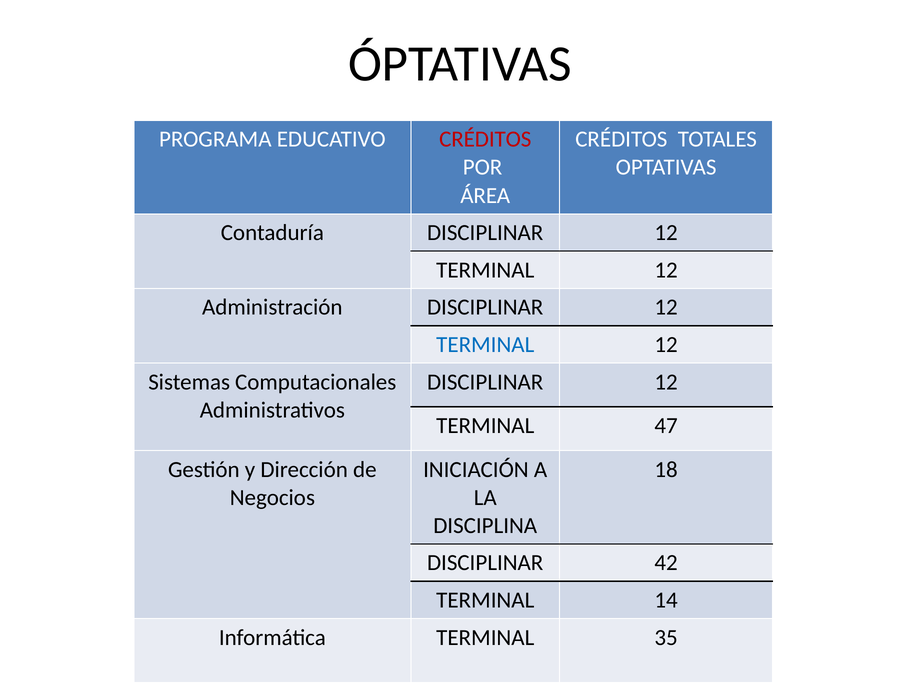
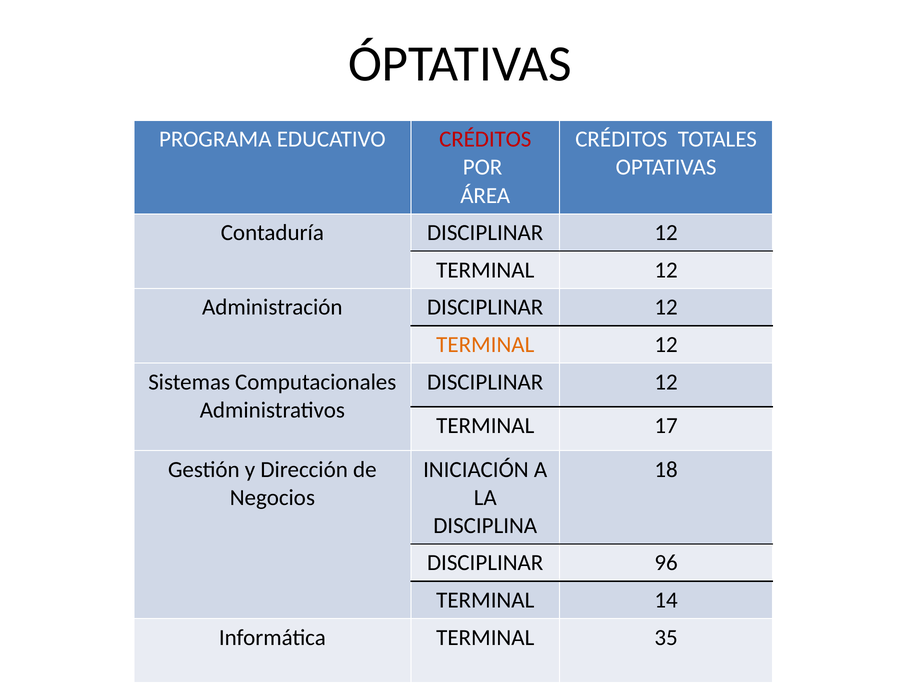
TERMINAL colour: blue -> orange (485, 345)
47: 47 -> 17 (666, 426)
42: 42 -> 96 (666, 563)
